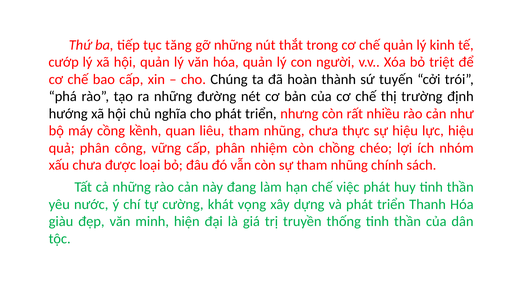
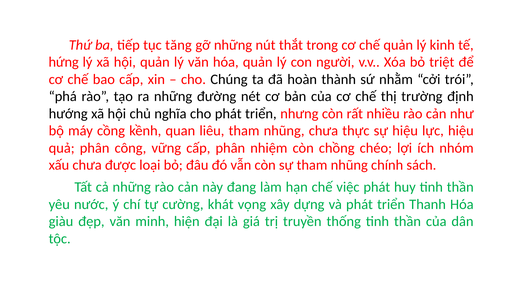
cướp: cướp -> hứng (64, 62)
tuyến: tuyến -> nhằm (396, 79)
